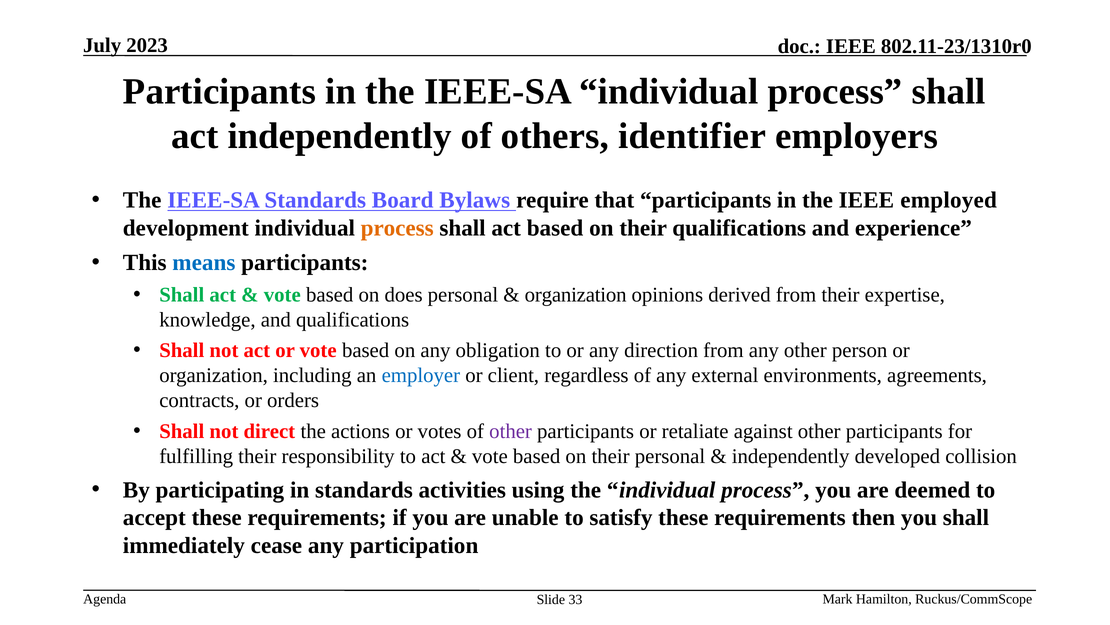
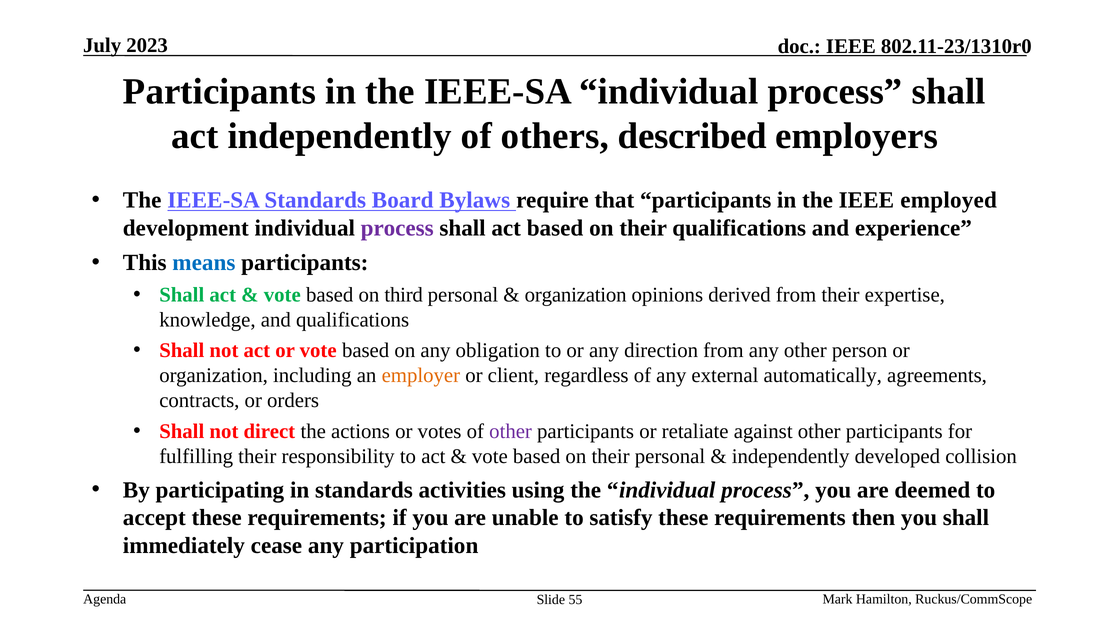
identifier: identifier -> described (692, 136)
process colour: orange -> purple (397, 228)
does: does -> third (404, 295)
employer colour: blue -> orange (421, 375)
environments: environments -> automatically (823, 375)
33: 33 -> 55 (575, 599)
